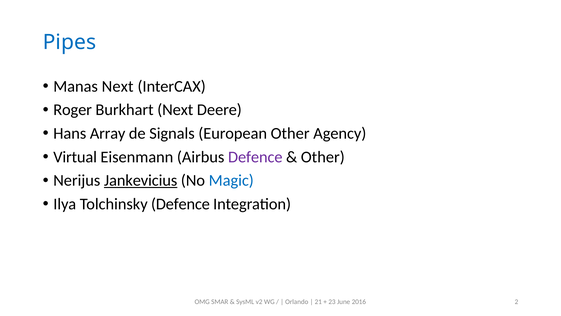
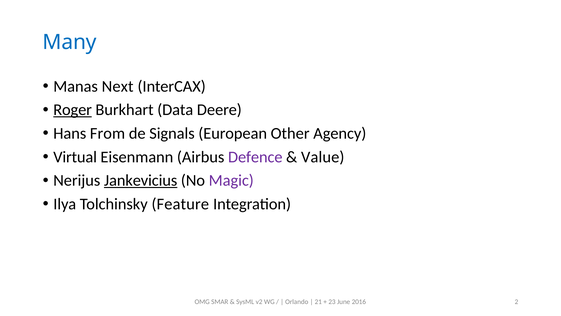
Pipes: Pipes -> Many (70, 42)
Roger underline: none -> present (73, 110)
Burkhart Next: Next -> Data (175, 110)
Array: Array -> From (107, 133)
Other: Other -> Value (323, 157)
Magic colour: blue -> purple (231, 180)
Tolchinsky Defence: Defence -> Feature (180, 204)
